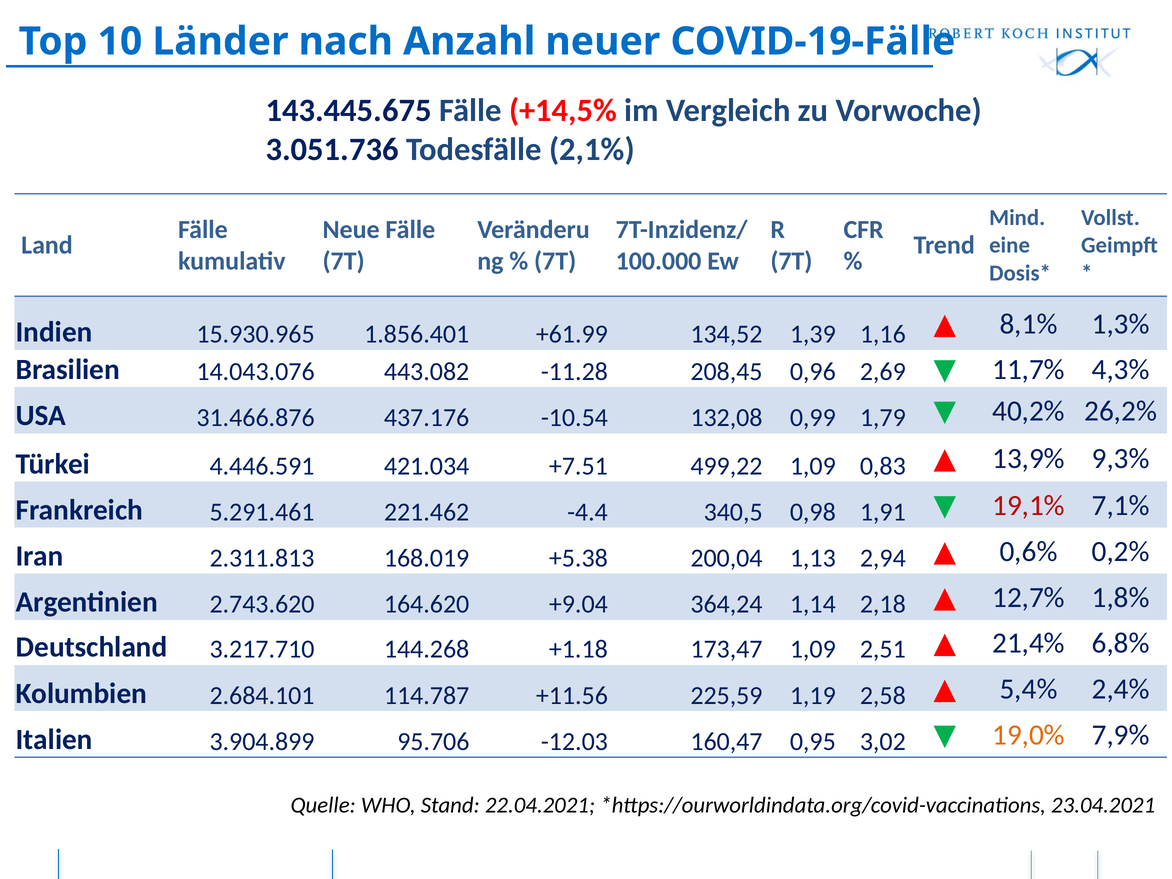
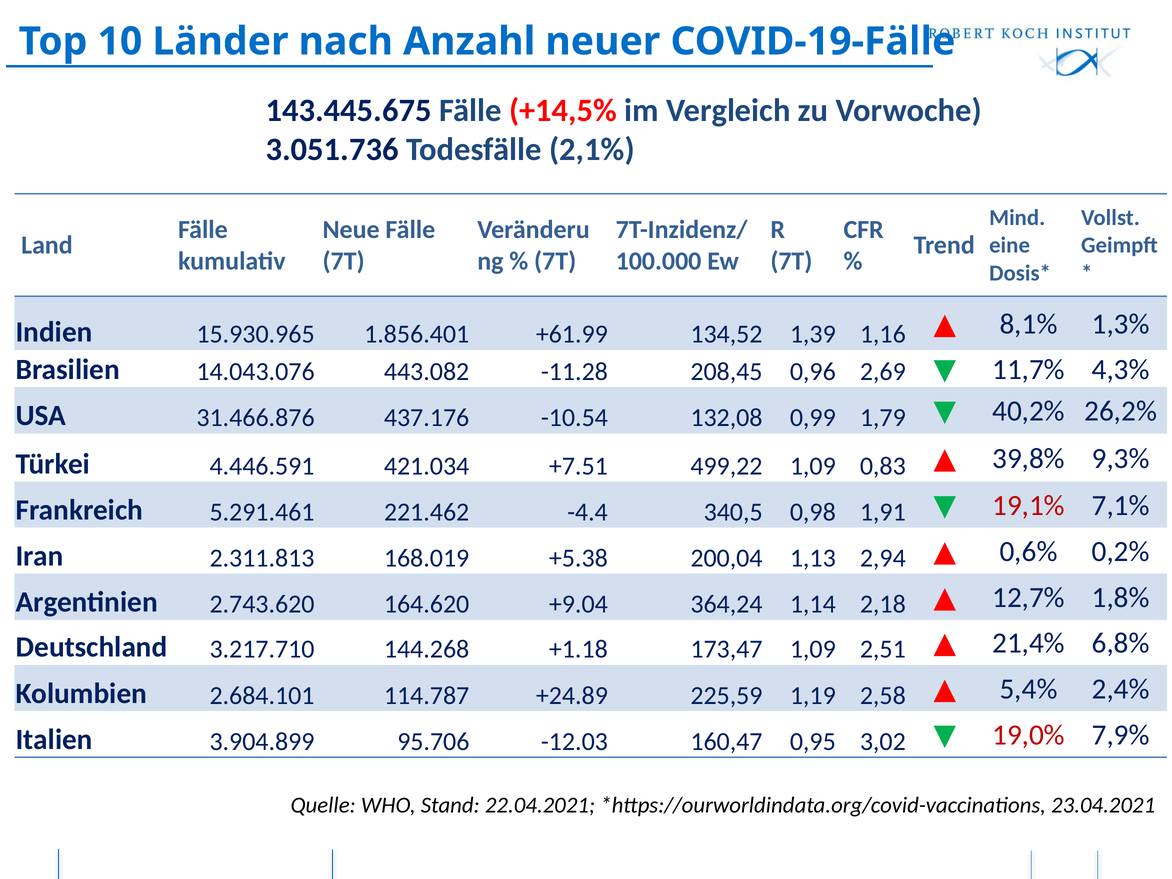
13,9%: 13,9% -> 39,8% (1029, 458)
+11.56: +11.56 -> +24.89 (572, 695)
19,0% colour: orange -> red (1029, 735)
